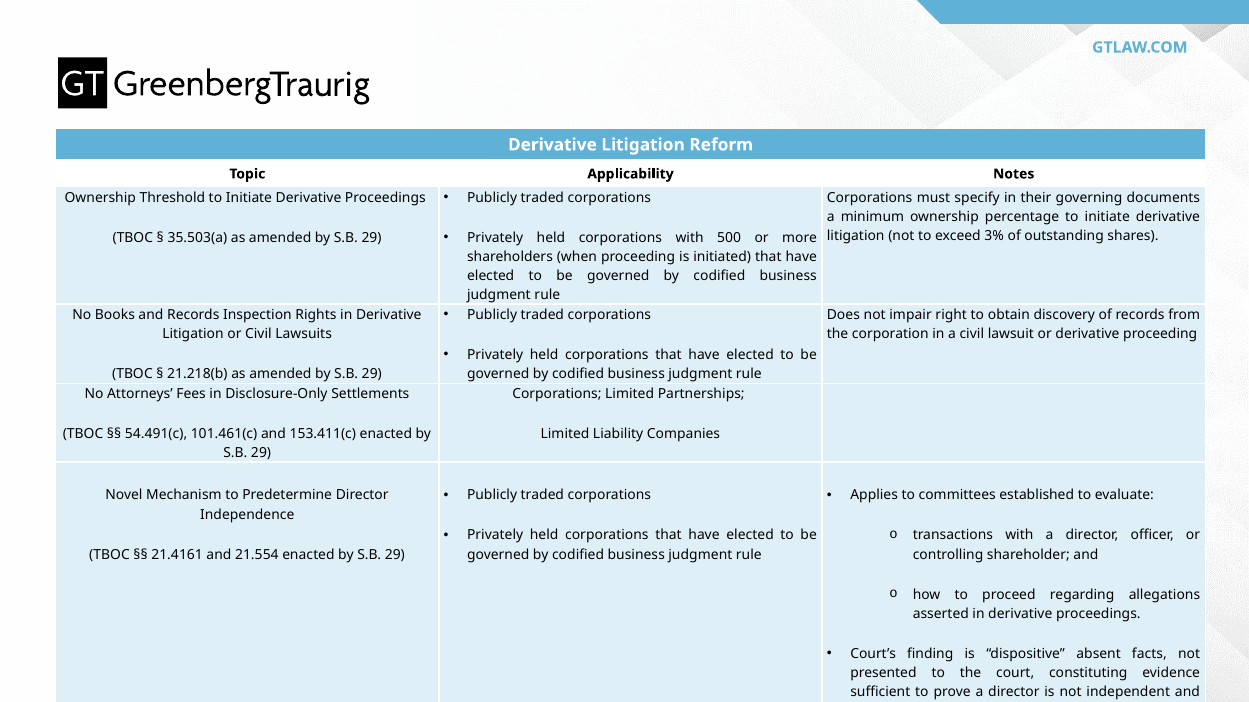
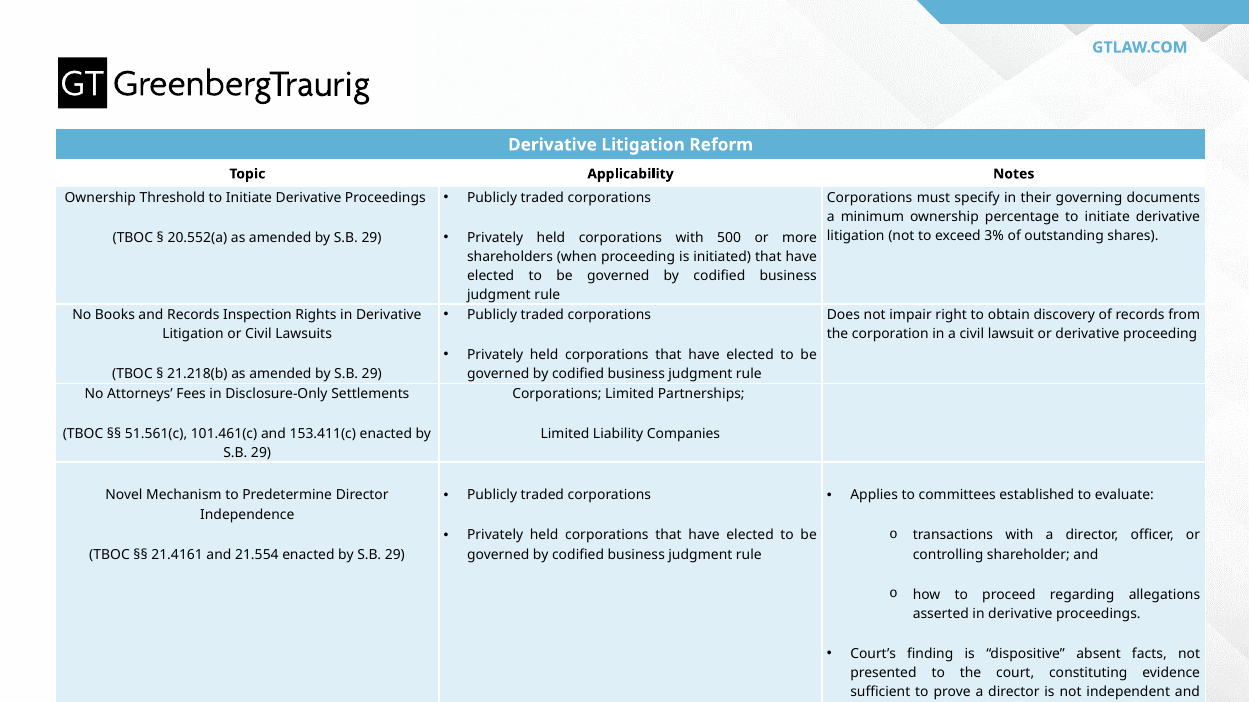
35.503(a: 35.503(a -> 20.552(a (197, 238)
54.491(c: 54.491(c -> 51.561(c (156, 434)
